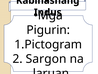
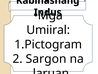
Pigurin: Pigurin -> Umiiral (48, 30)
